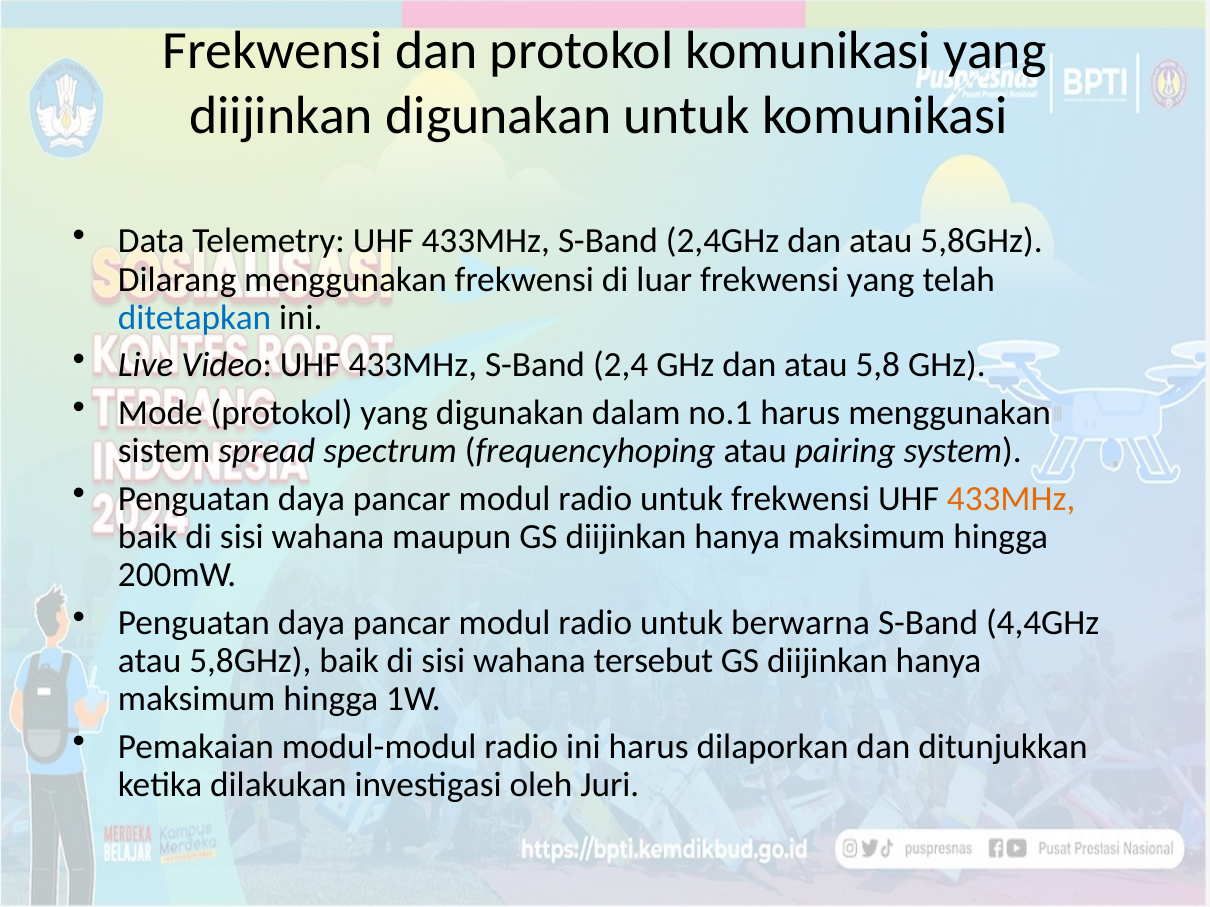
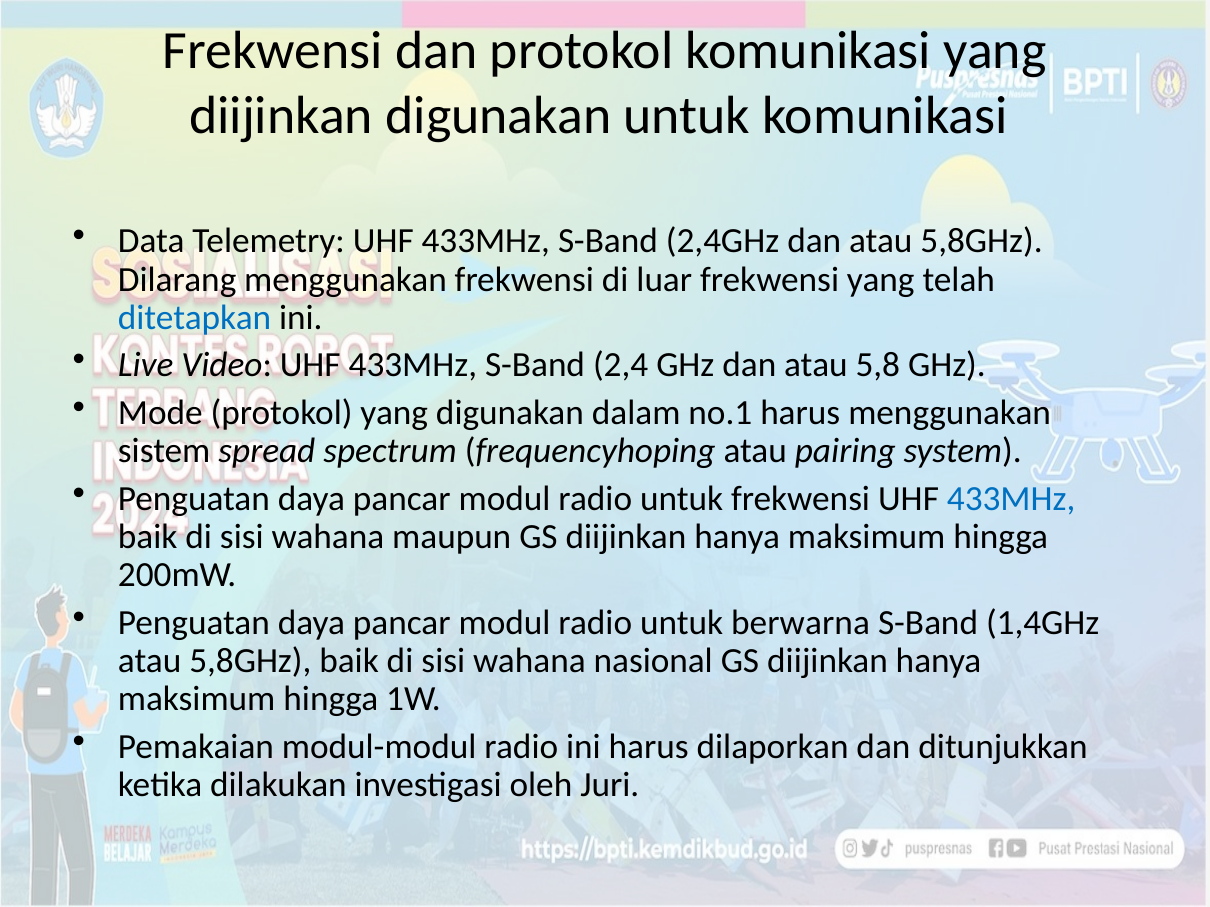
433MHz colour: orange -> blue (1011, 499)
4,4GHz: 4,4GHz -> 1,4GHz (1043, 623)
tersebut: tersebut -> nasional (653, 661)
